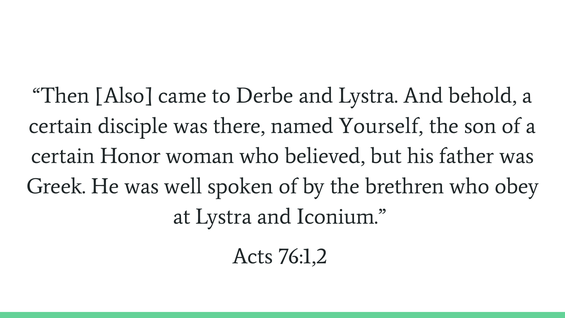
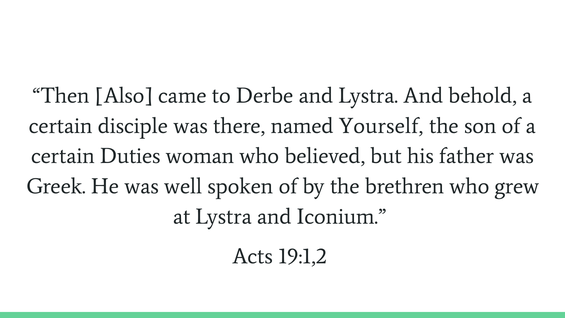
Honor: Honor -> Duties (130, 156)
obey: obey -> grew (517, 186)
76:1,2: 76:1,2 -> 19:1,2 (303, 256)
